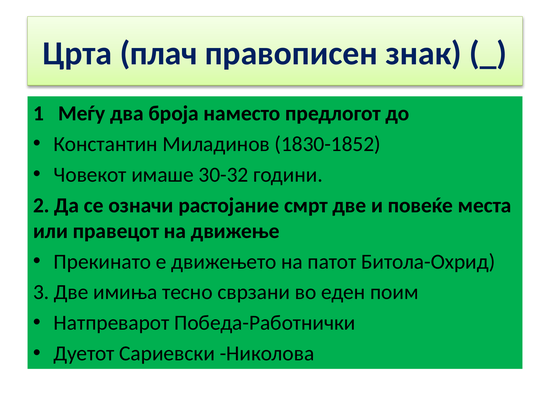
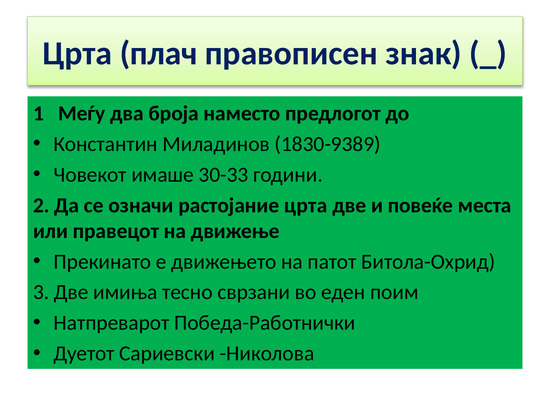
1830-1852: 1830-1852 -> 1830-9389 (328, 144)
30-32: 30-32 -> 30-33 (223, 174)
растојание смрт: смрт -> црта (306, 205)
